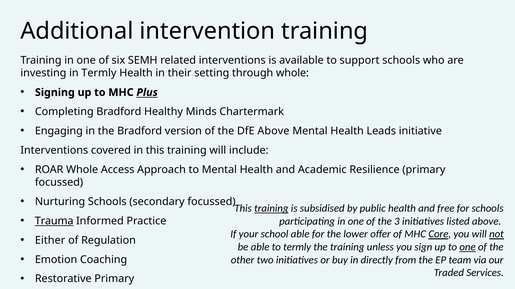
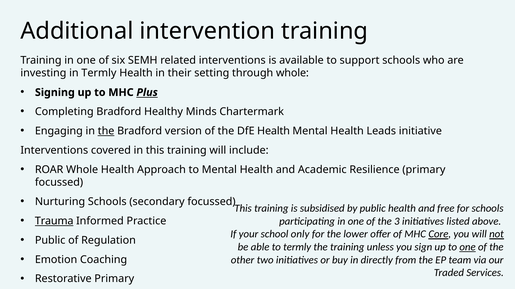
the underline: none -> present (106, 131)
DfE Above: Above -> Health (274, 131)
Whole Access: Access -> Health (118, 170)
training underline: present -> none (271, 209)
school able: able -> only (300, 235)
Either: Either -> Public (50, 241)
